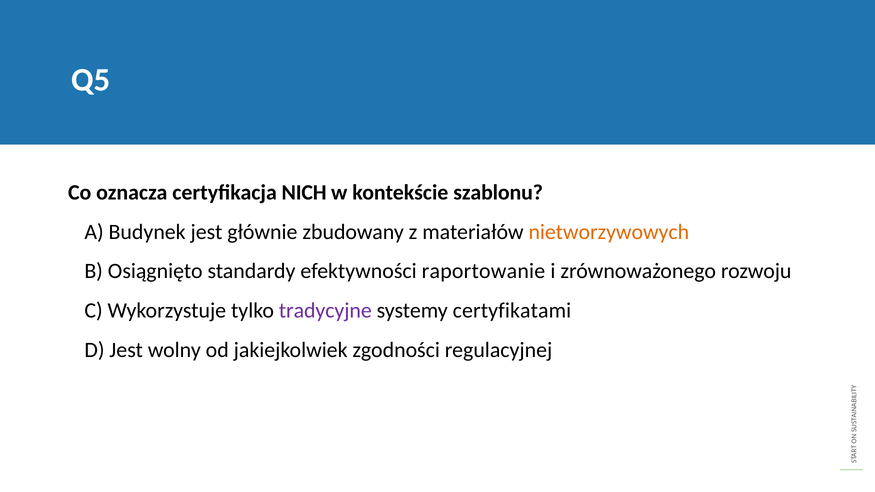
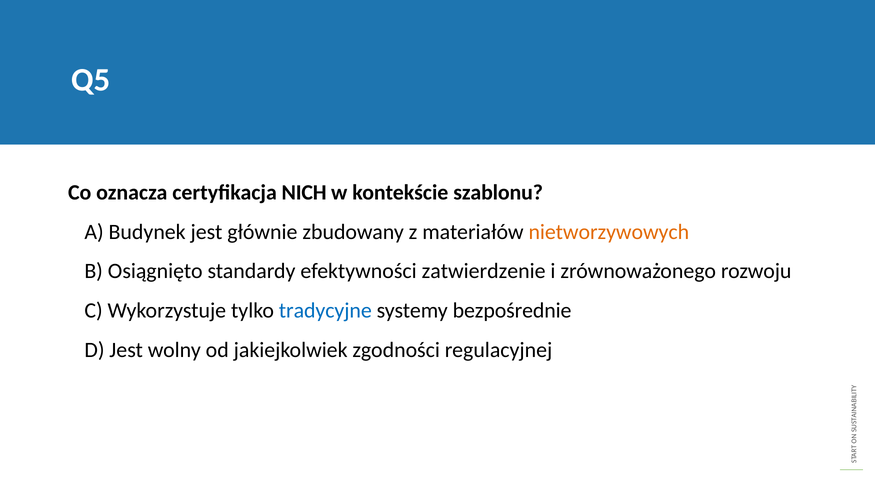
raportowanie: raportowanie -> zatwierdzenie (484, 271)
tradycyjne colour: purple -> blue (325, 311)
certyfikatami: certyfikatami -> bezpośrednie (512, 311)
